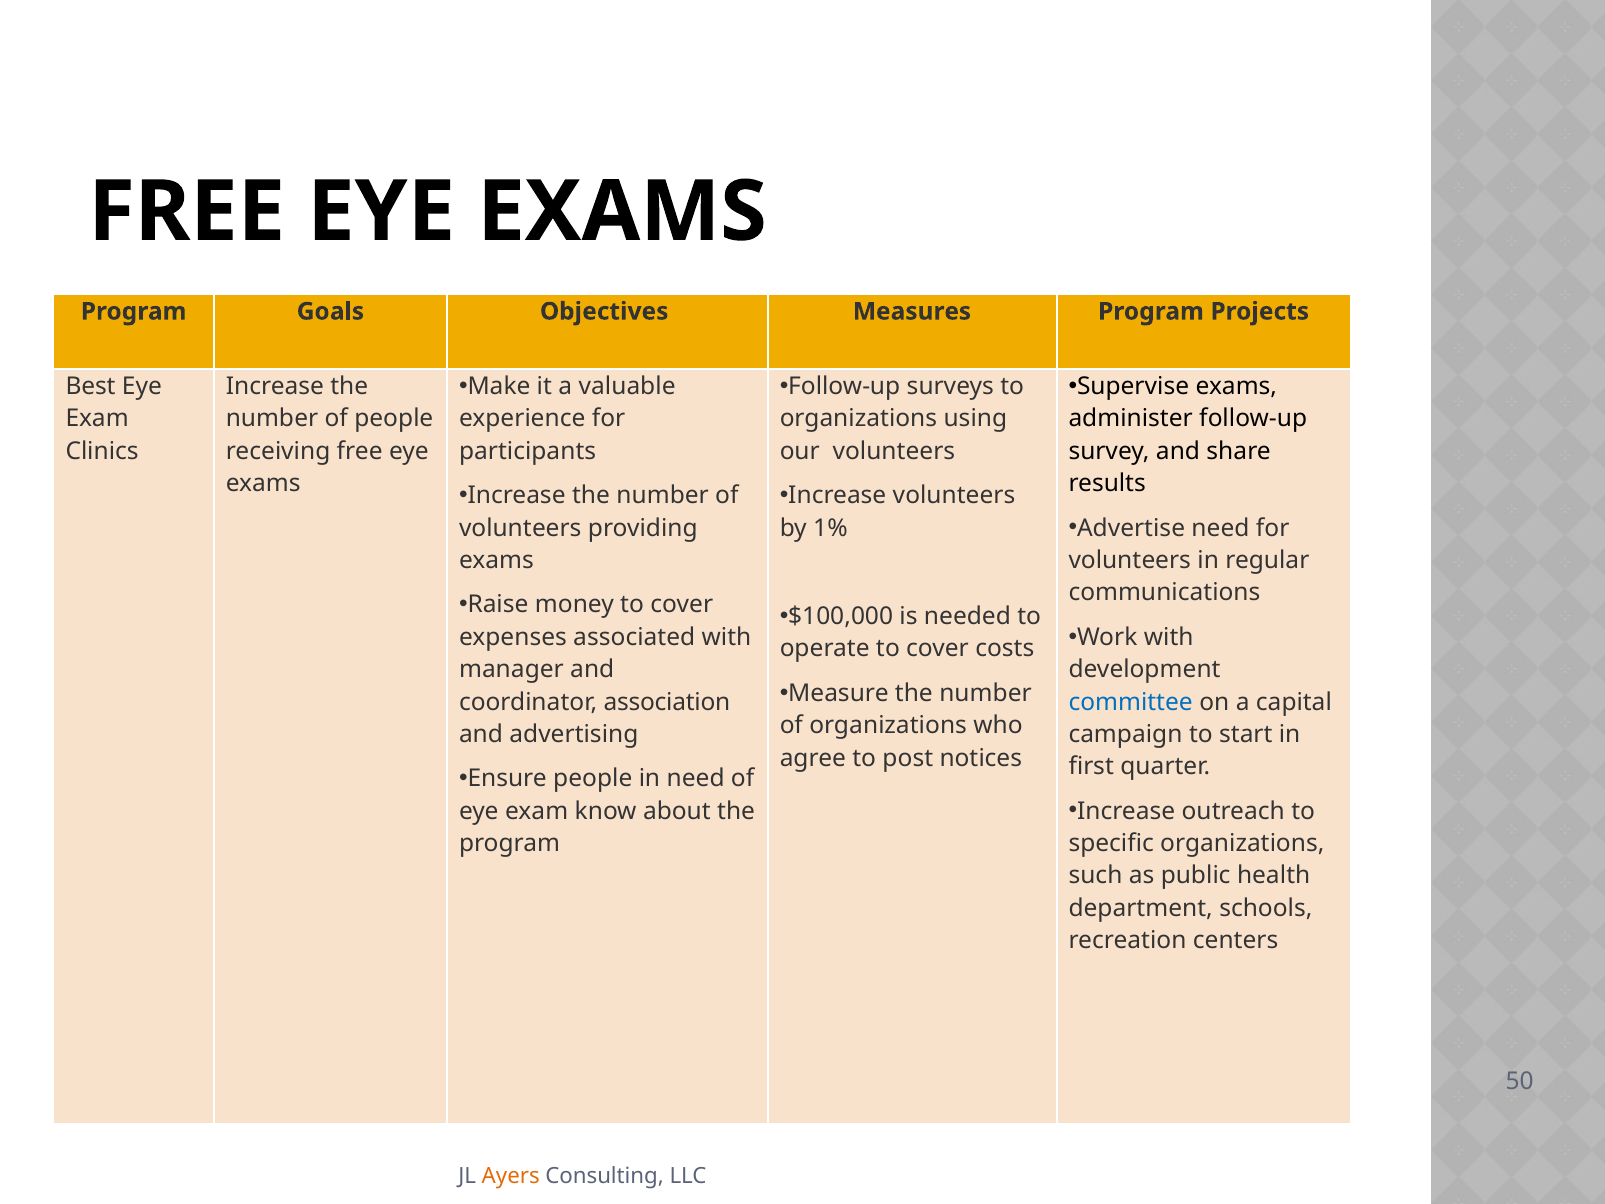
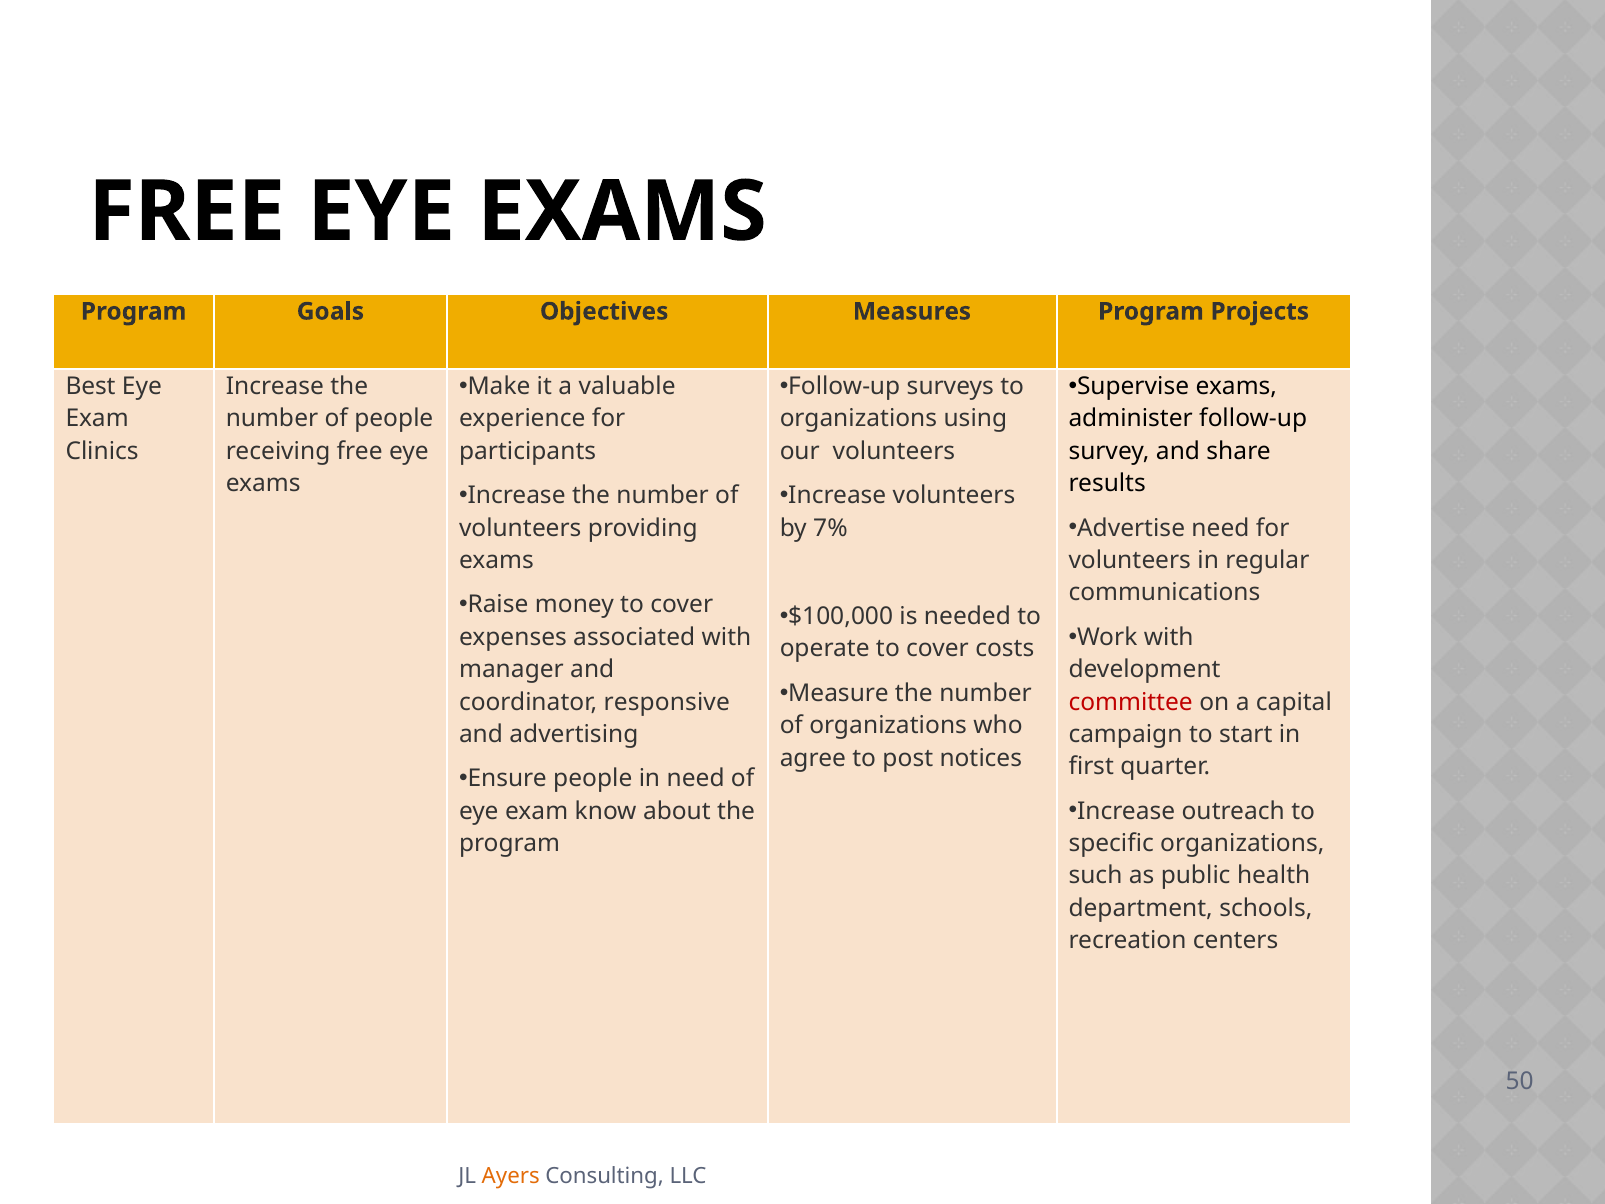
1%: 1% -> 7% (830, 528)
association: association -> responsive (667, 702)
committee colour: blue -> red (1131, 702)
